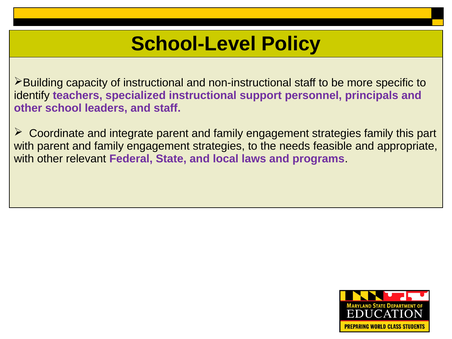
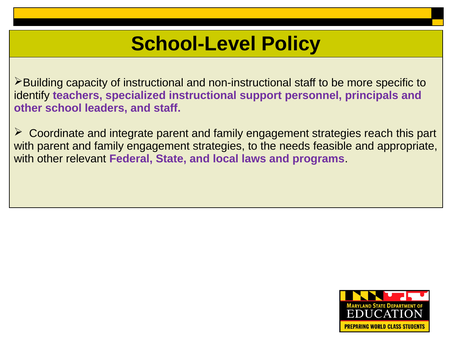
strategies family: family -> reach (379, 133)
